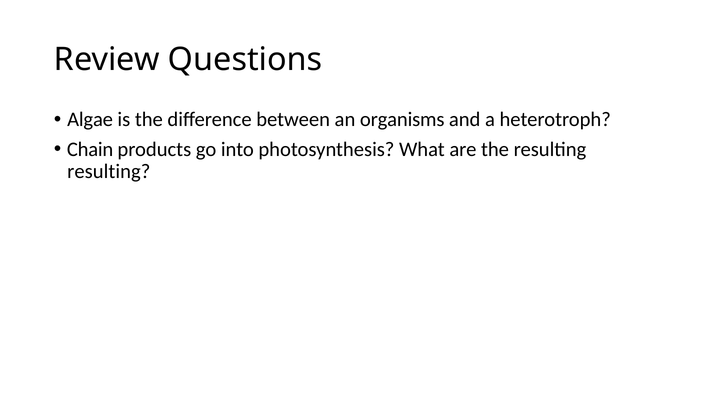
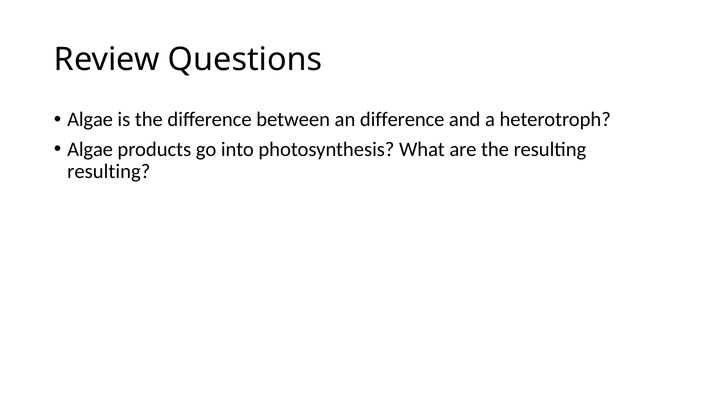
an organisms: organisms -> difference (402, 120)
Chain: Chain -> Algae (90, 149)
